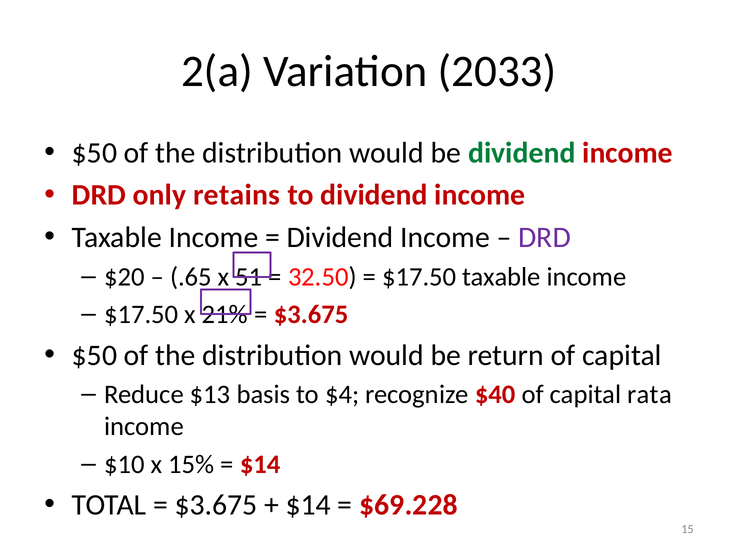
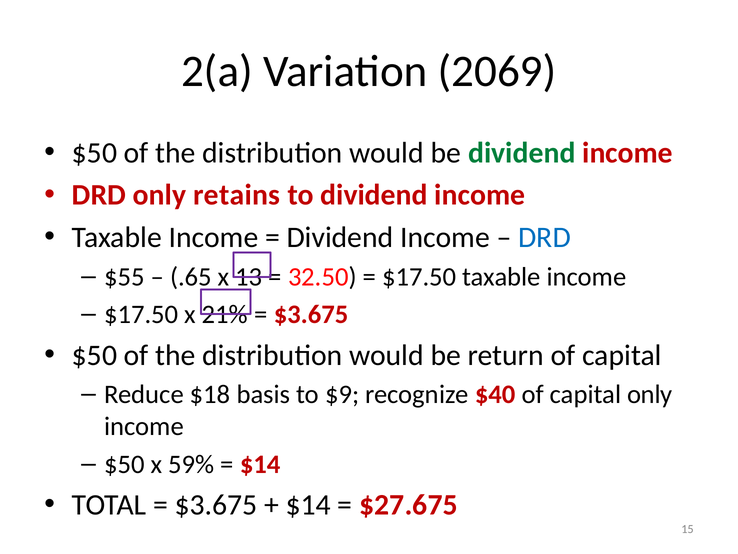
2033: 2033 -> 2069 (497, 71)
DRD colour: purple -> blue (544, 237)
$20: $20 -> $55 (124, 277)
51: 51 -> 13 (249, 277)
$13: $13 -> $18 (210, 394)
$4: $4 -> $9 (342, 394)
capital rata: rata -> only (650, 394)
$10: $10 -> $50 (124, 464)
15%: 15% -> 59% (191, 464)
$69.228: $69.228 -> $27.675 (408, 505)
